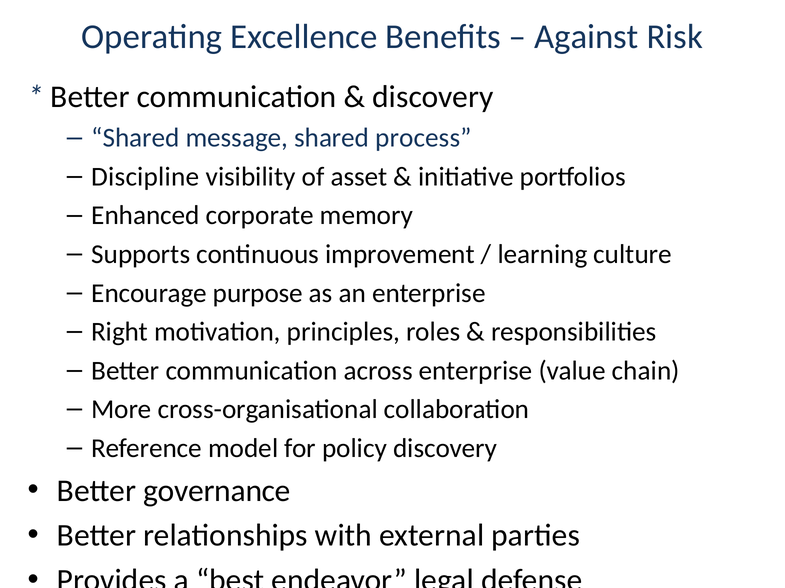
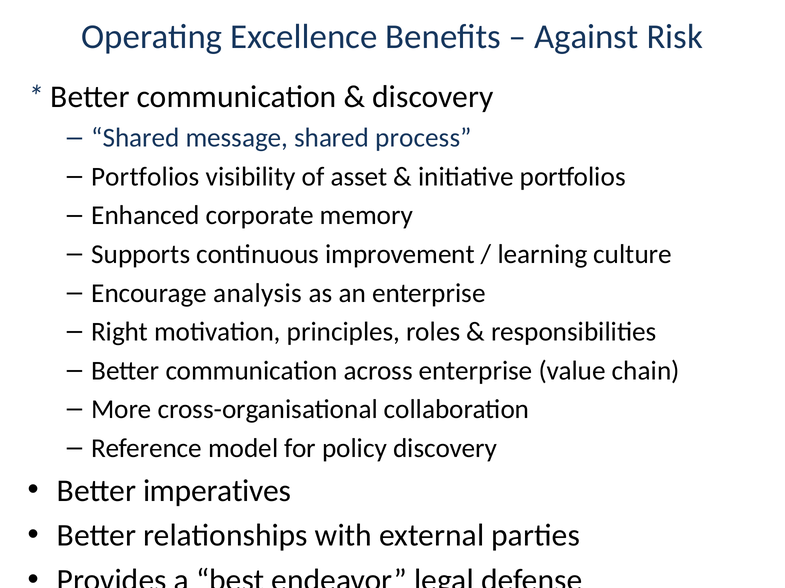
Discipline: Discipline -> Portfolios (145, 177)
purpose: purpose -> analysis (258, 293)
governance: governance -> imperatives (217, 491)
